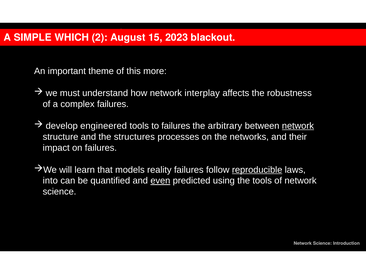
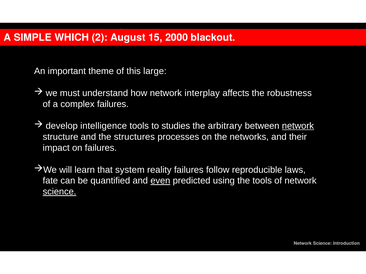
2023: 2023 -> 2000 (177, 38)
more: more -> large (155, 71)
engineered: engineered -> intelligence (104, 126)
to failures: failures -> studies (176, 126)
models: models -> system (130, 170)
reproducible underline: present -> none (257, 170)
into: into -> fate (50, 181)
science underline: none -> present (59, 192)
